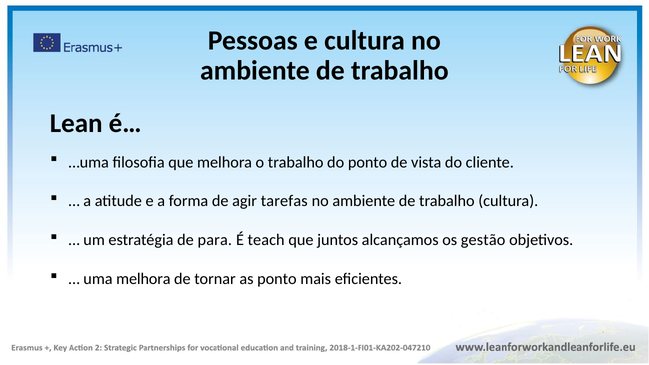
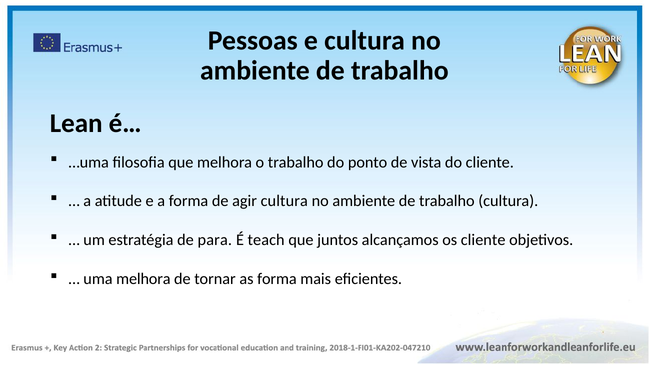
agir tarefas: tarefas -> cultura (284, 201)
os gestão: gestão -> cliente (483, 240)
as ponto: ponto -> forma (277, 279)
